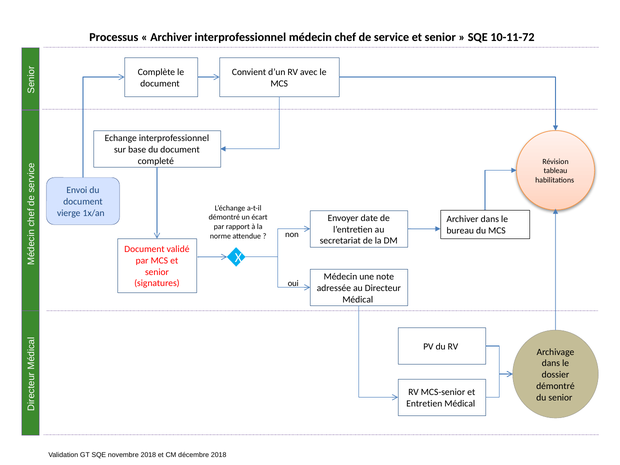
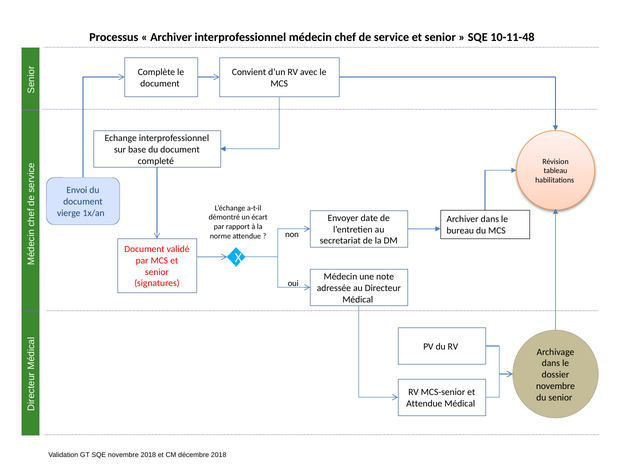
10-11-72: 10-11-72 -> 10-11-48 (512, 37)
démontré: démontré -> novembre (555, 386)
Entretien: Entretien -> Attendue (424, 404)
